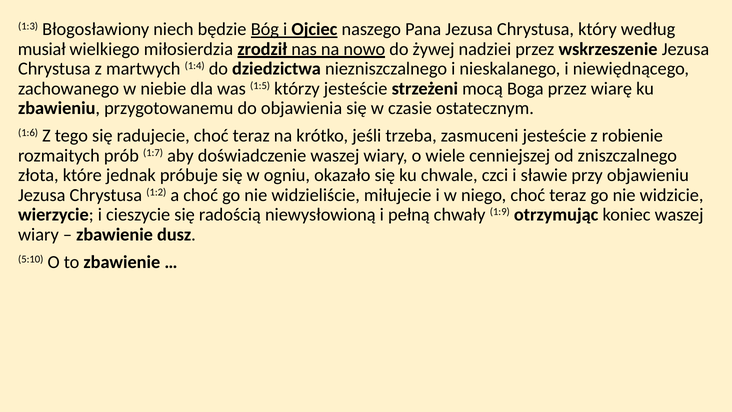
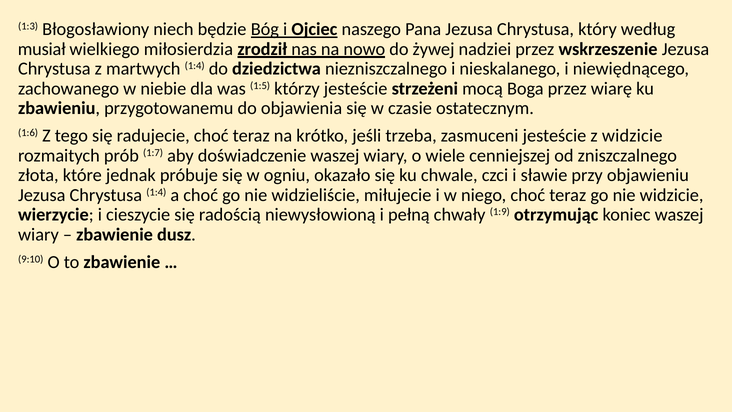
z robienie: robienie -> widzicie (632, 136)
Chrystusa 1:2: 1:2 -> 1:4 (156, 192)
5:10: 5:10 -> 9:10 (31, 259)
